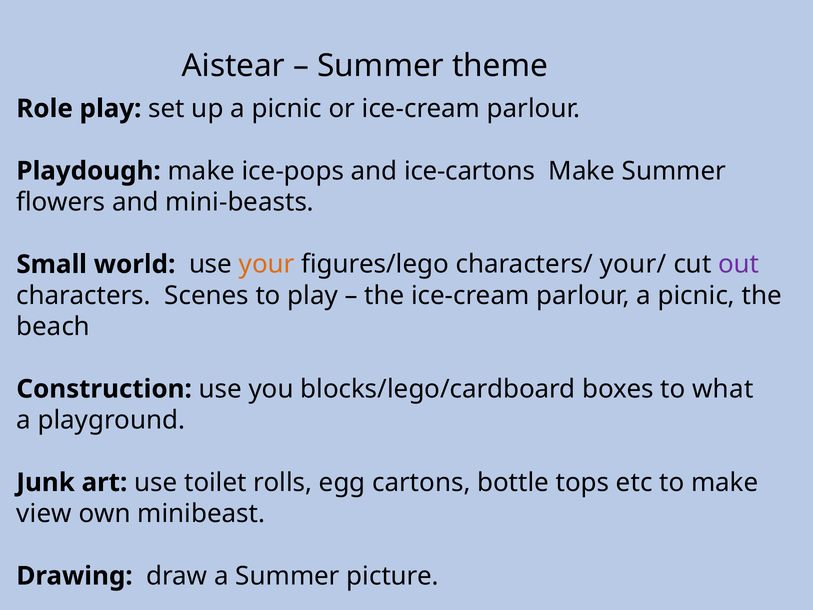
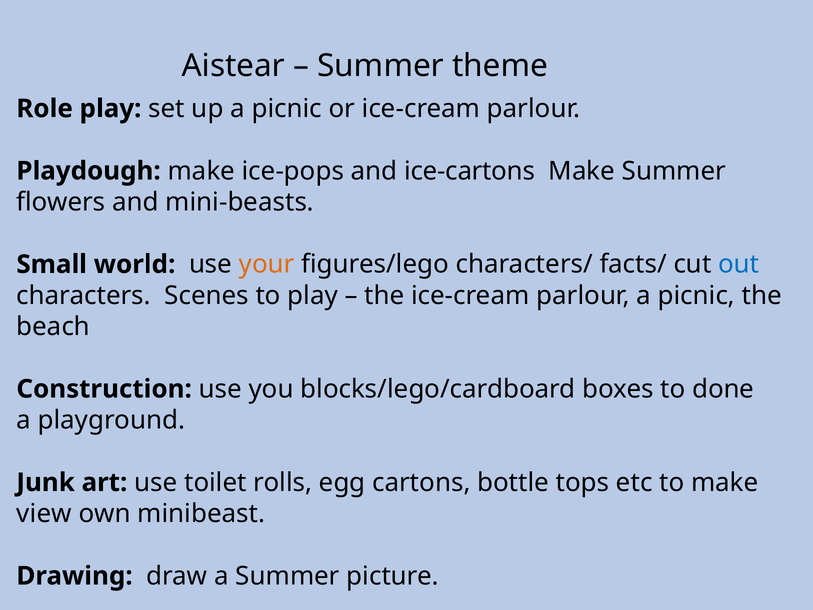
your/: your/ -> facts/ (633, 264)
out colour: purple -> blue (739, 264)
what: what -> done (723, 389)
